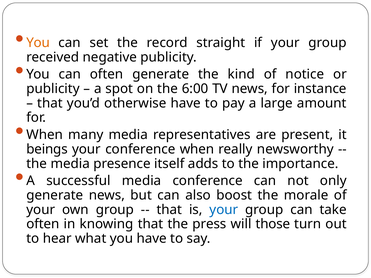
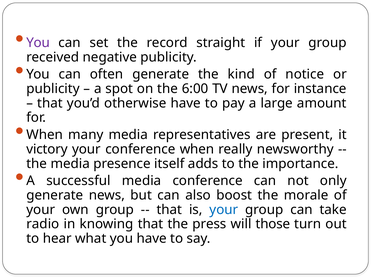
You colour: orange -> purple (38, 43)
beings: beings -> victory (47, 149)
often: often -> radio (43, 224)
